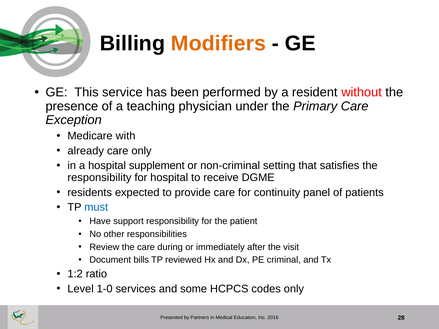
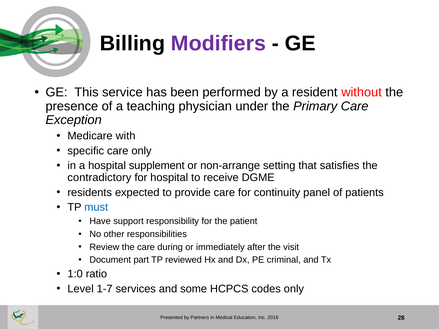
Modifiers colour: orange -> purple (218, 44)
already: already -> specific (86, 151)
non-criminal: non-criminal -> non-arrange (230, 166)
responsibility: responsibility -> contradictory (99, 178)
bills: bills -> part (141, 260)
1:2: 1:2 -> 1:0 (75, 274)
1-0: 1-0 -> 1-7 (105, 289)
